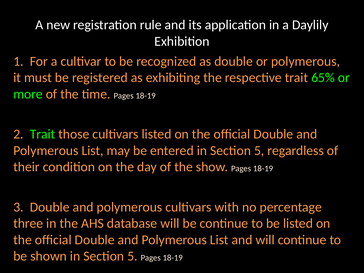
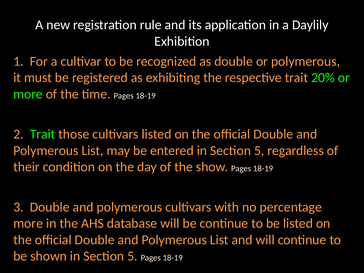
65%: 65% -> 20% (323, 78)
three: three -> more (28, 223)
